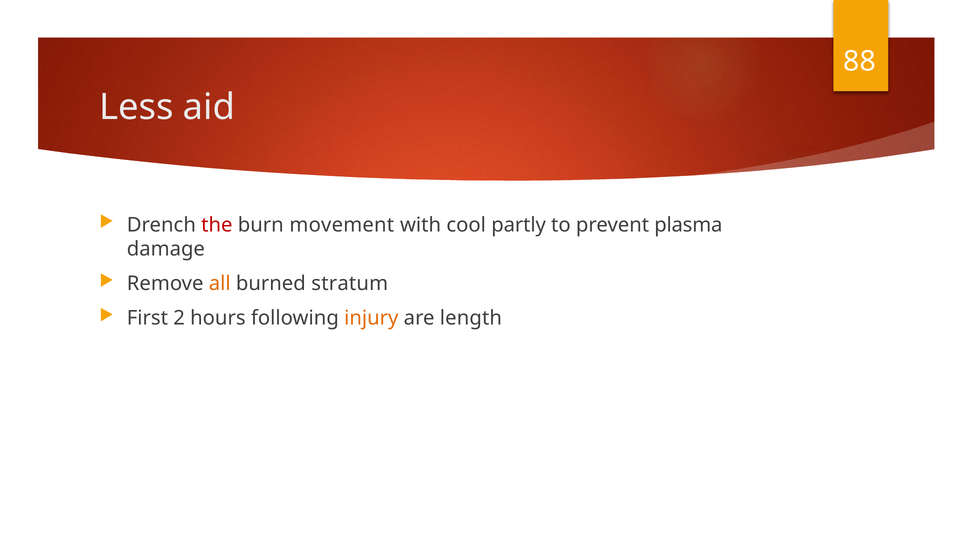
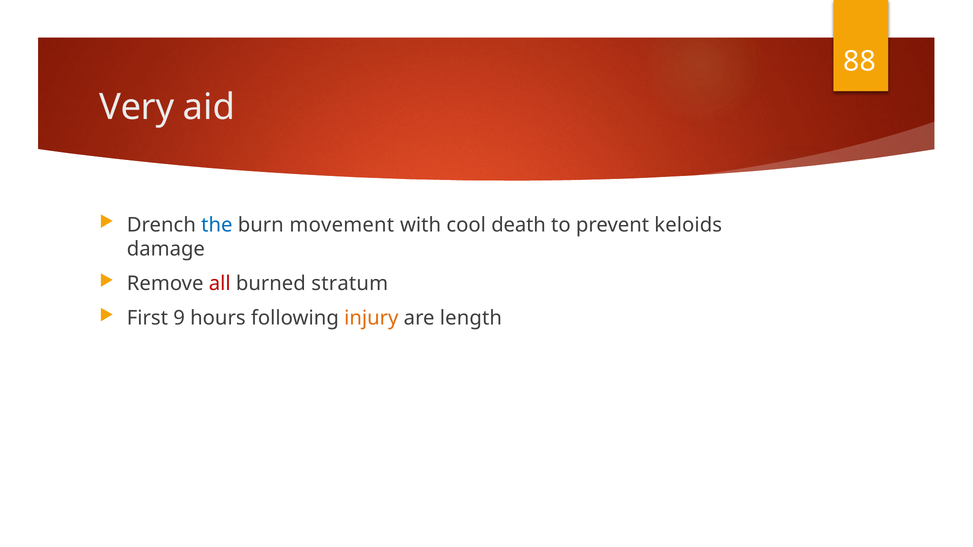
Less: Less -> Very (137, 107)
the colour: red -> blue (217, 225)
partly: partly -> death (519, 225)
plasma: plasma -> keloids (688, 225)
all colour: orange -> red (220, 284)
2: 2 -> 9 (179, 318)
